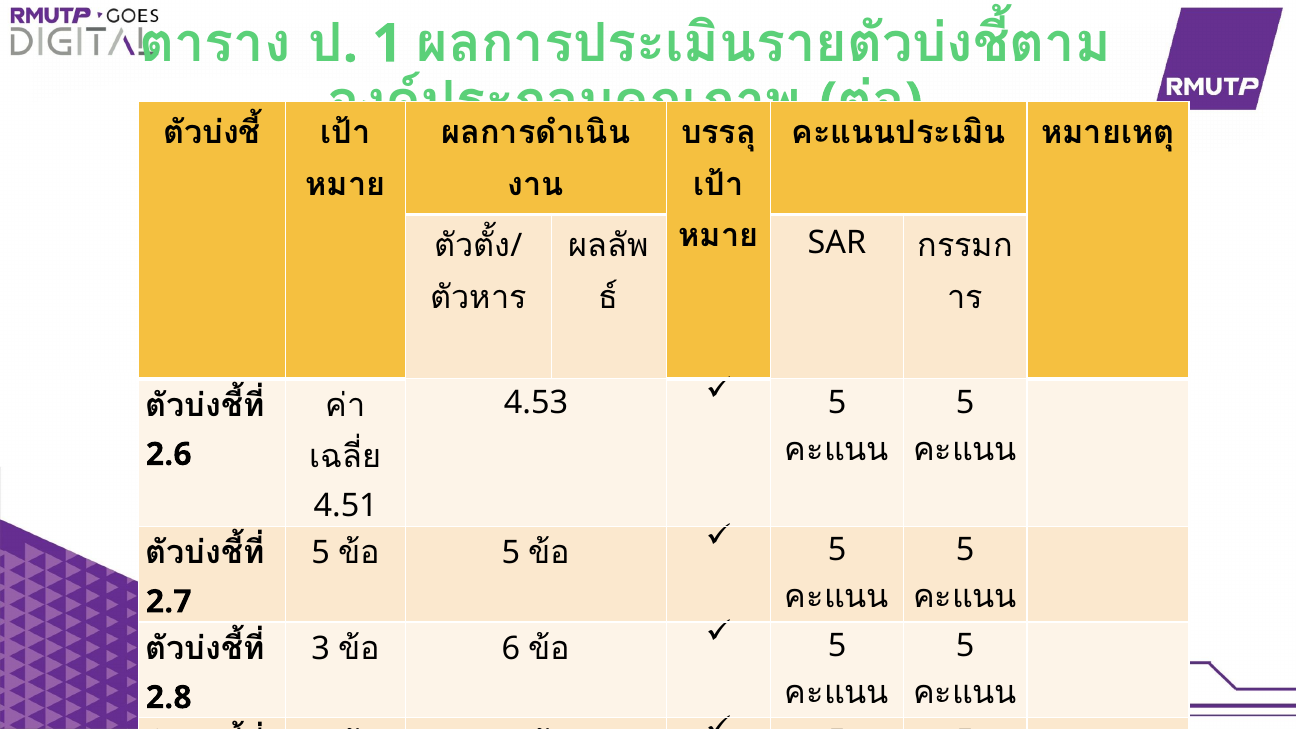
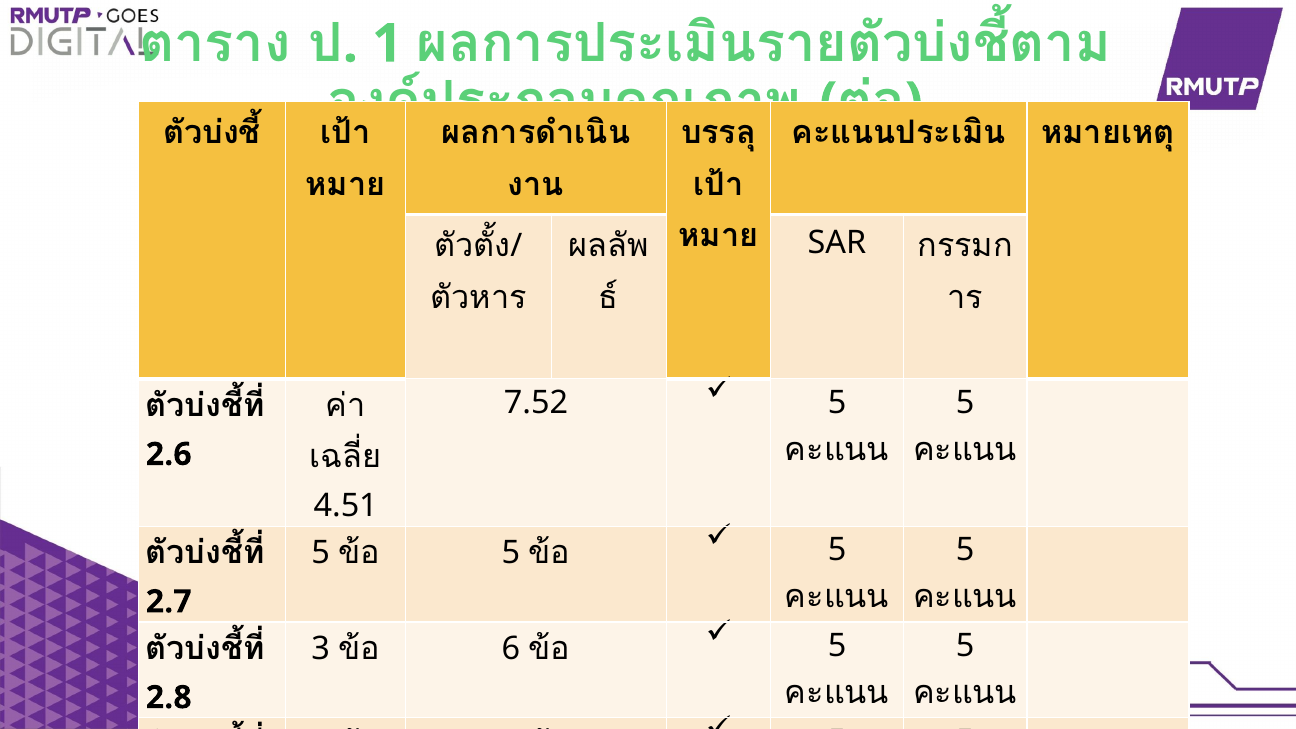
4.53: 4.53 -> 7.52 (536, 403)
